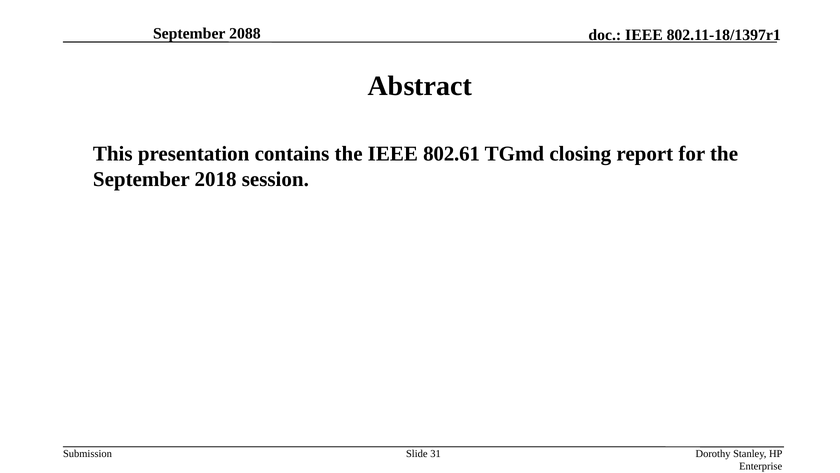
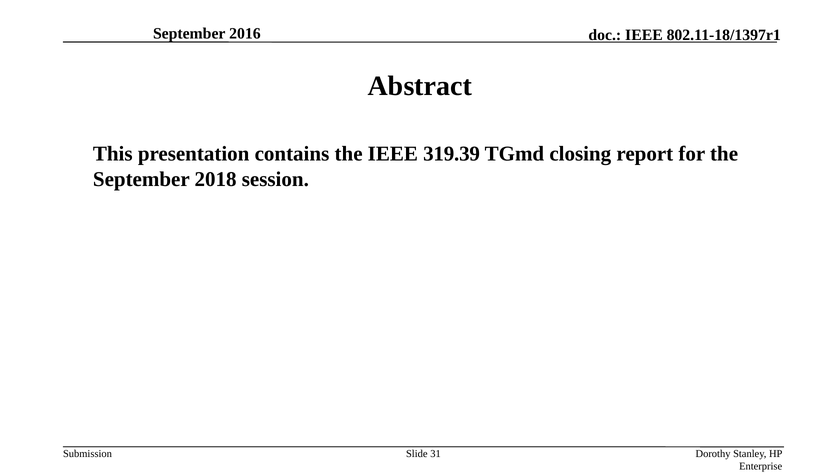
2088: 2088 -> 2016 (245, 34)
802.61: 802.61 -> 319.39 (452, 154)
